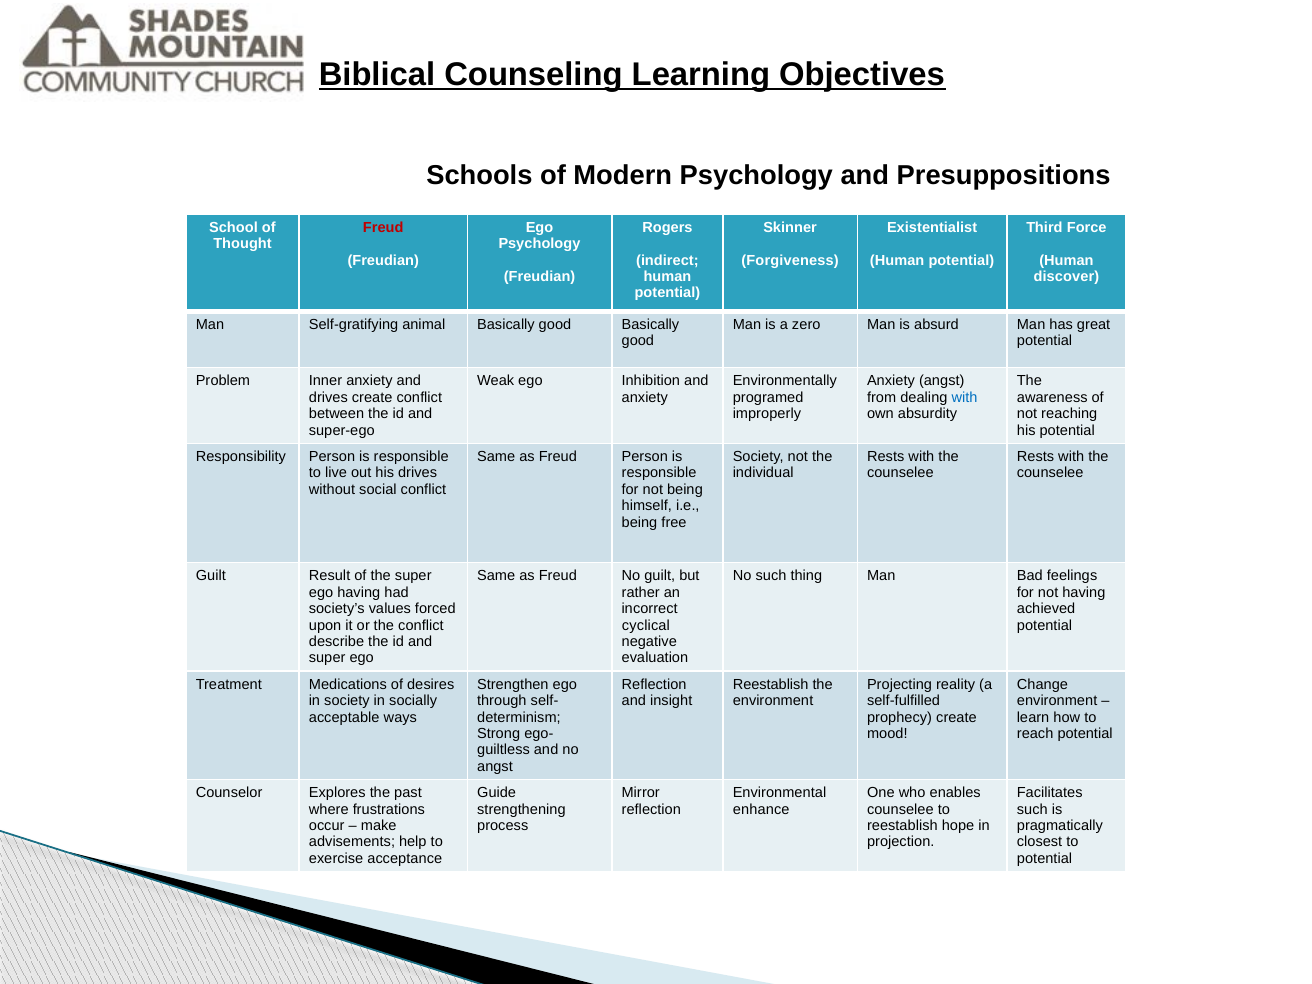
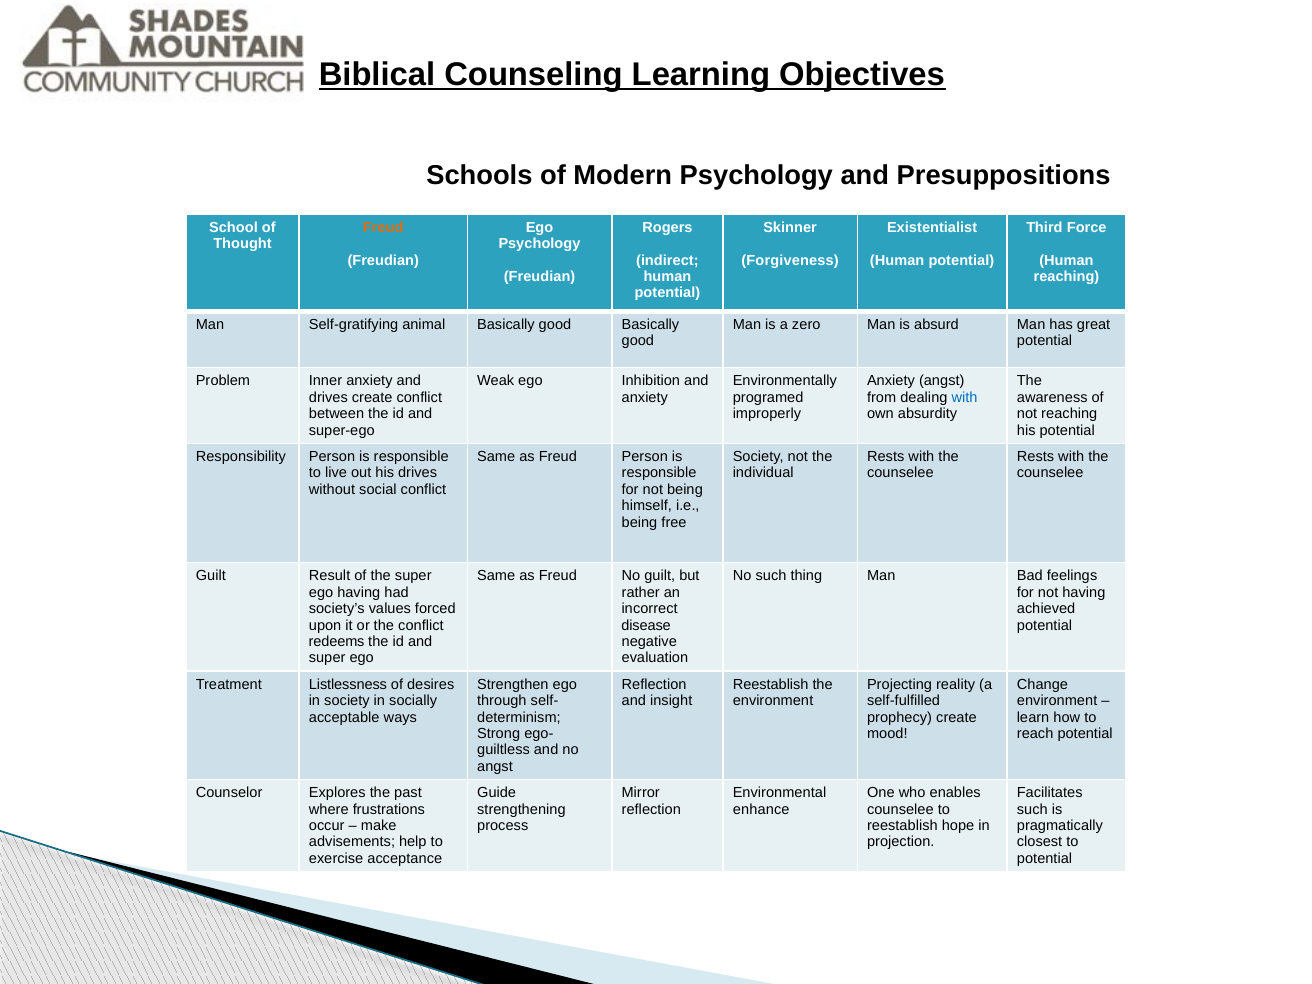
Freud colour: red -> orange (383, 227)
discover: discover -> reaching (1066, 277)
cyclical: cyclical -> disease (646, 625)
describe: describe -> redeems (337, 642)
Medications: Medications -> Listlessness (348, 684)
